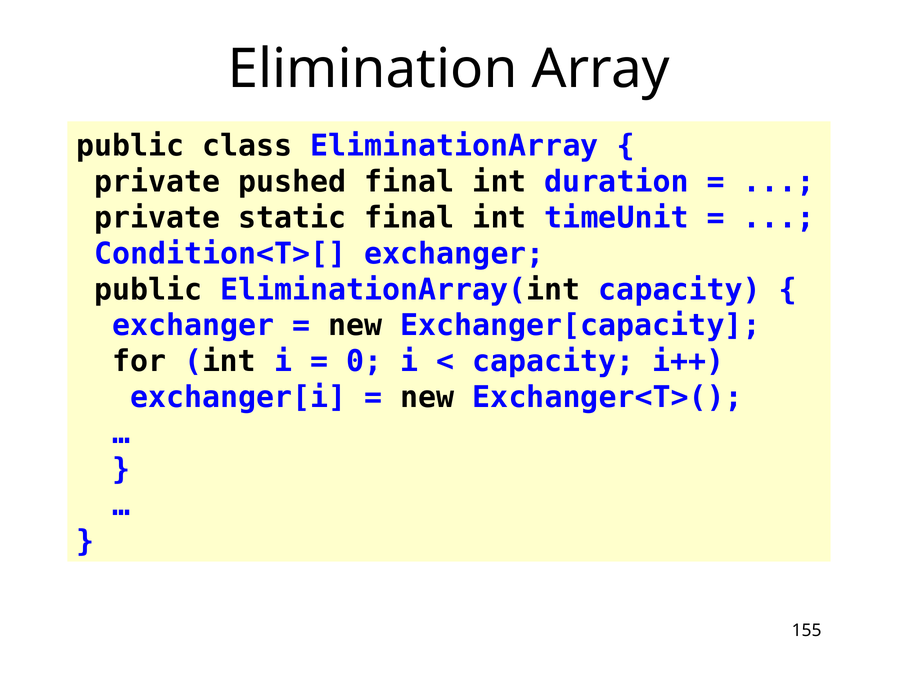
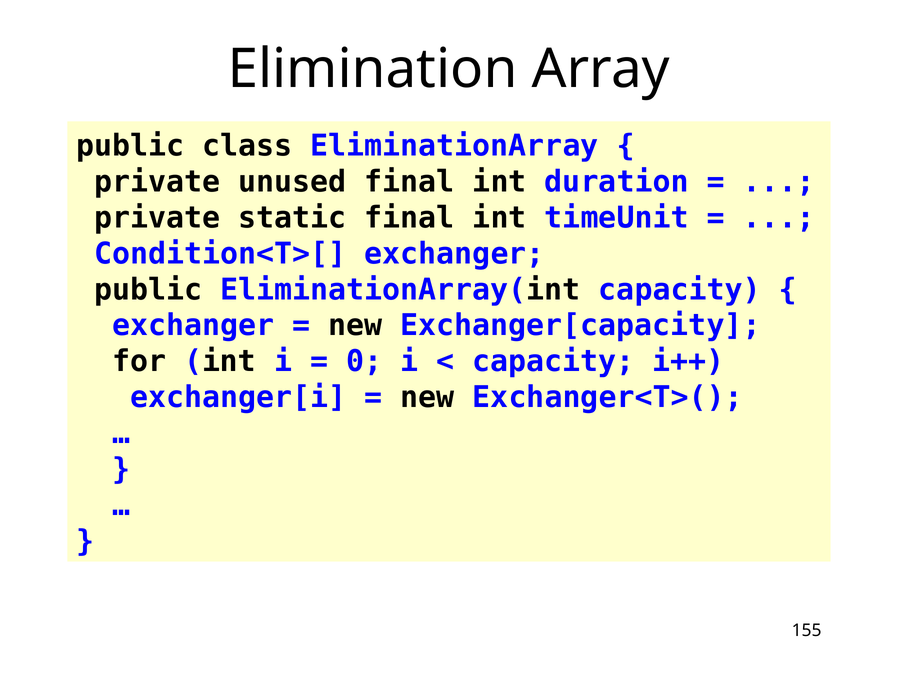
pushed: pushed -> unused (292, 182)
